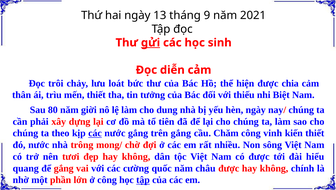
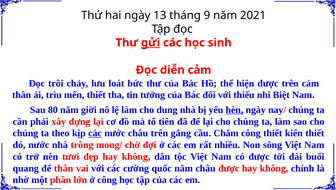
được chia: chia -> trên (290, 83)
hèn underline: none -> present (234, 110)
nước gắng: gắng -> châu (138, 133)
công vinh: vinh -> thiết (273, 133)
hiểu: hiểu -> buổi (315, 157)
để gắng: gắng -> thân (64, 168)
tập underline: present -> none (143, 180)
